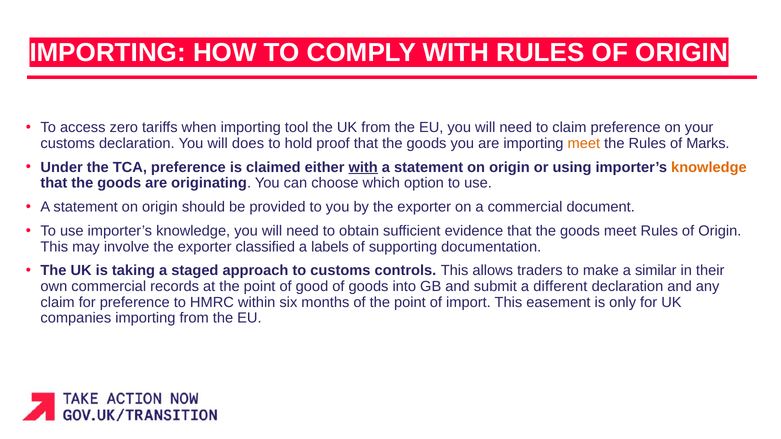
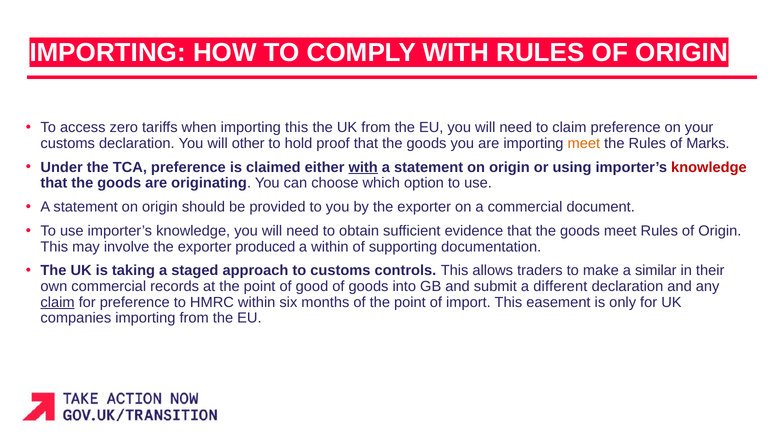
importing tool: tool -> this (297, 128)
does: does -> other (248, 143)
knowledge colour: orange -> red (709, 167)
classified: classified -> produced (265, 247)
a labels: labels -> within (330, 247)
claim underline: none -> present (58, 302)
